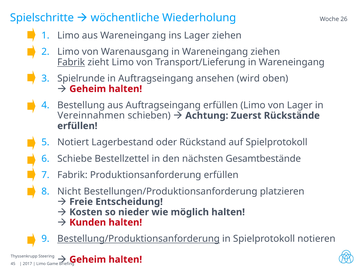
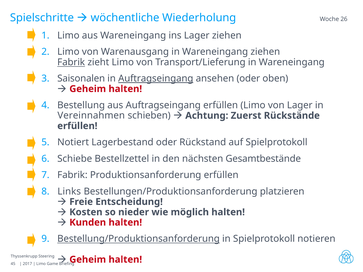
Spielrunde: Spielrunde -> Saisonalen (81, 79)
Auftragseingang underline: none -> present (156, 79)
ansehen wird: wird -> oder (248, 79)
Nicht: Nicht -> Links (69, 192)
